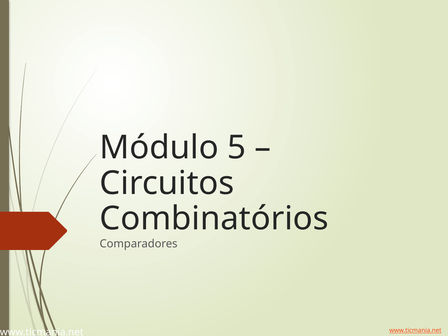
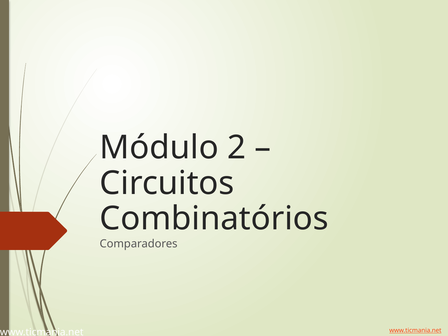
5: 5 -> 2 (237, 148)
